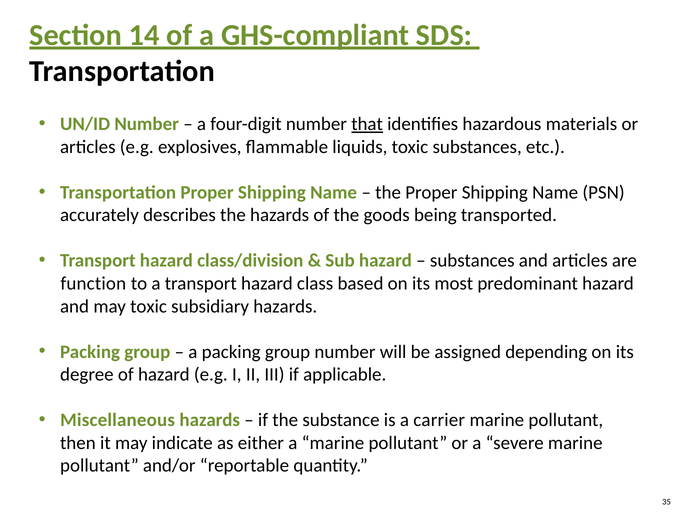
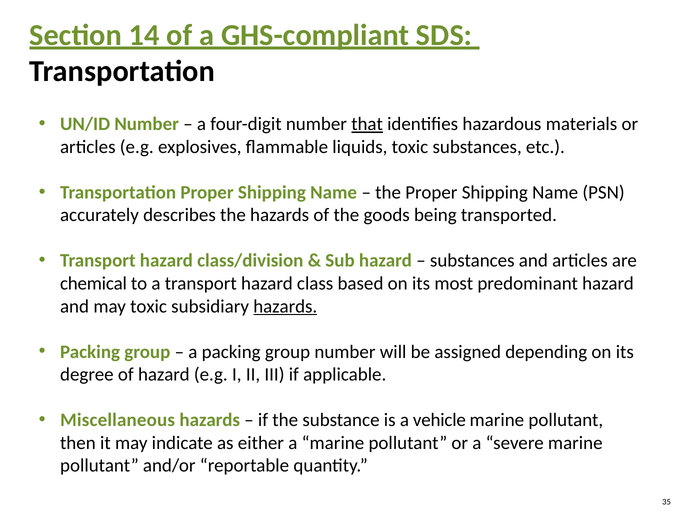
function: function -> chemical (93, 283)
hazards underline: none -> present (285, 306)
carrier: carrier -> vehicle (439, 420)
